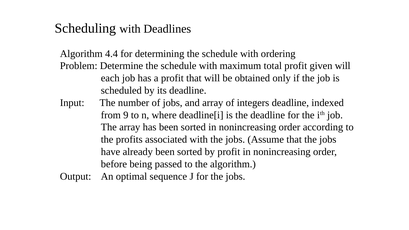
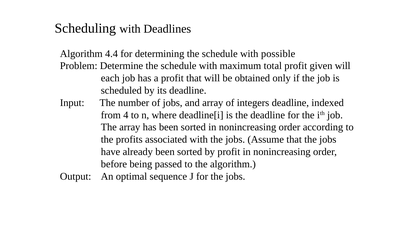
ordering: ordering -> possible (278, 54)
9: 9 -> 4 (126, 115)
